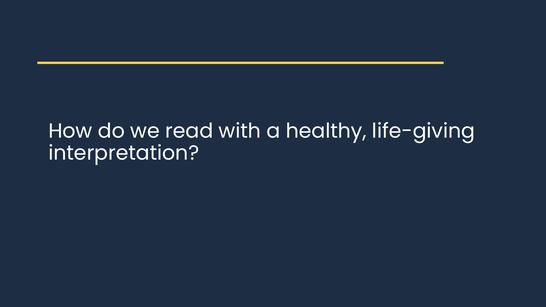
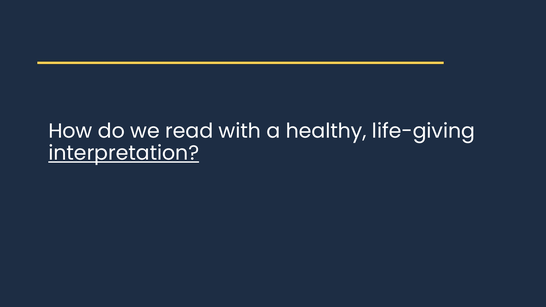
interpretation underline: none -> present (124, 153)
